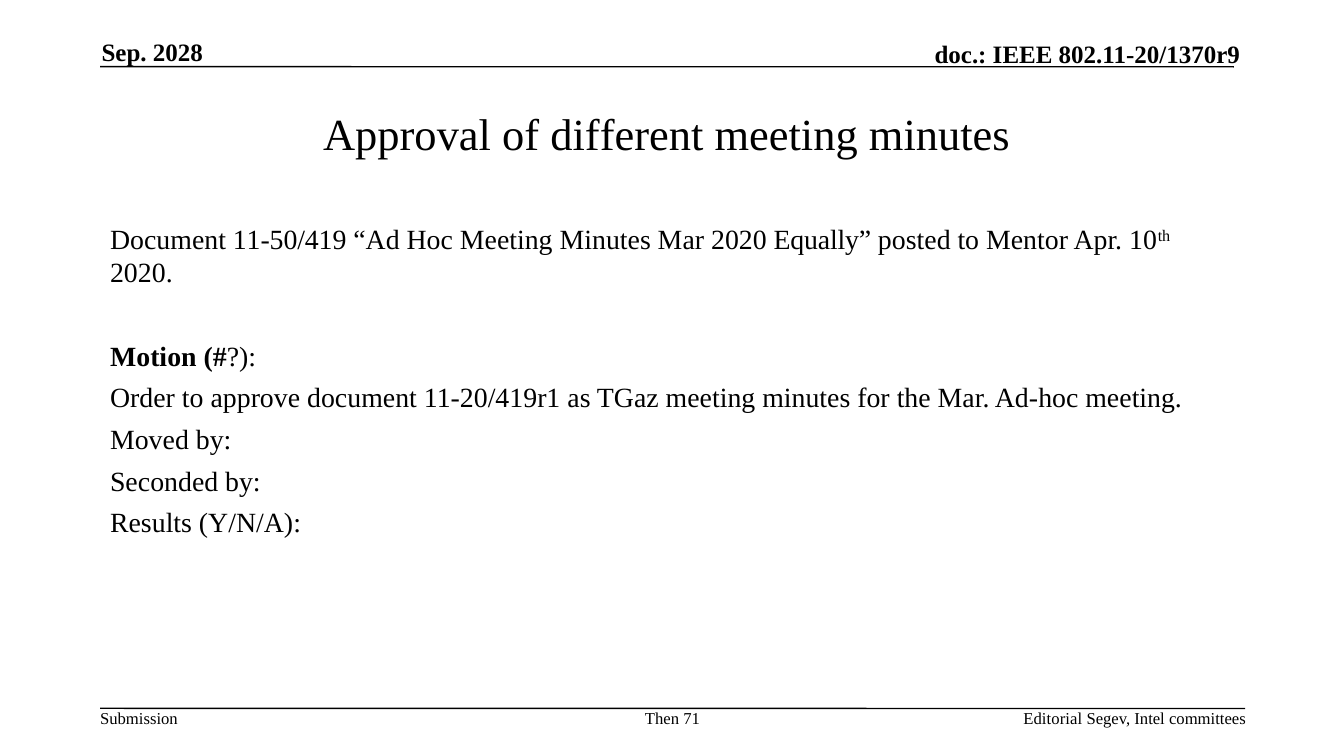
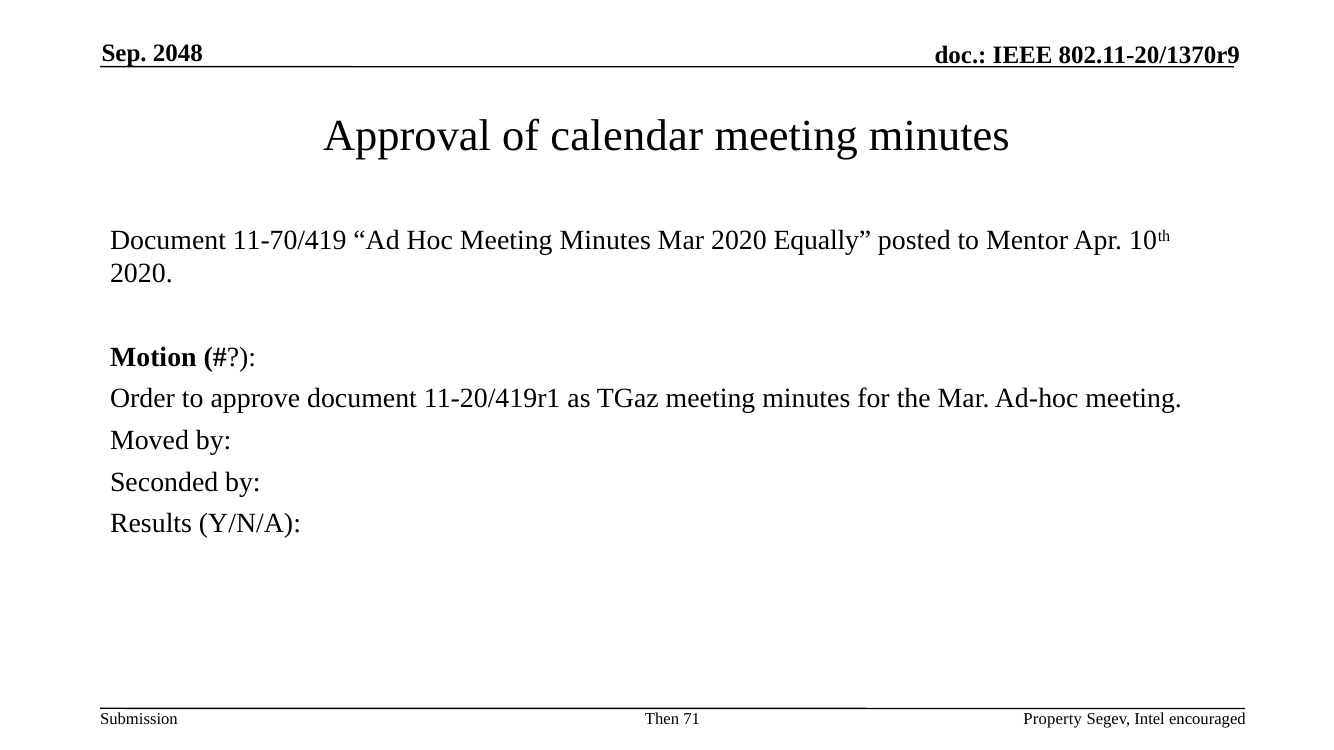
2028: 2028 -> 2048 (178, 53)
different: different -> calendar (627, 136)
11-50/419: 11-50/419 -> 11-70/419 (290, 240)
Editorial: Editorial -> Property (1053, 720)
committees: committees -> encouraged (1207, 720)
